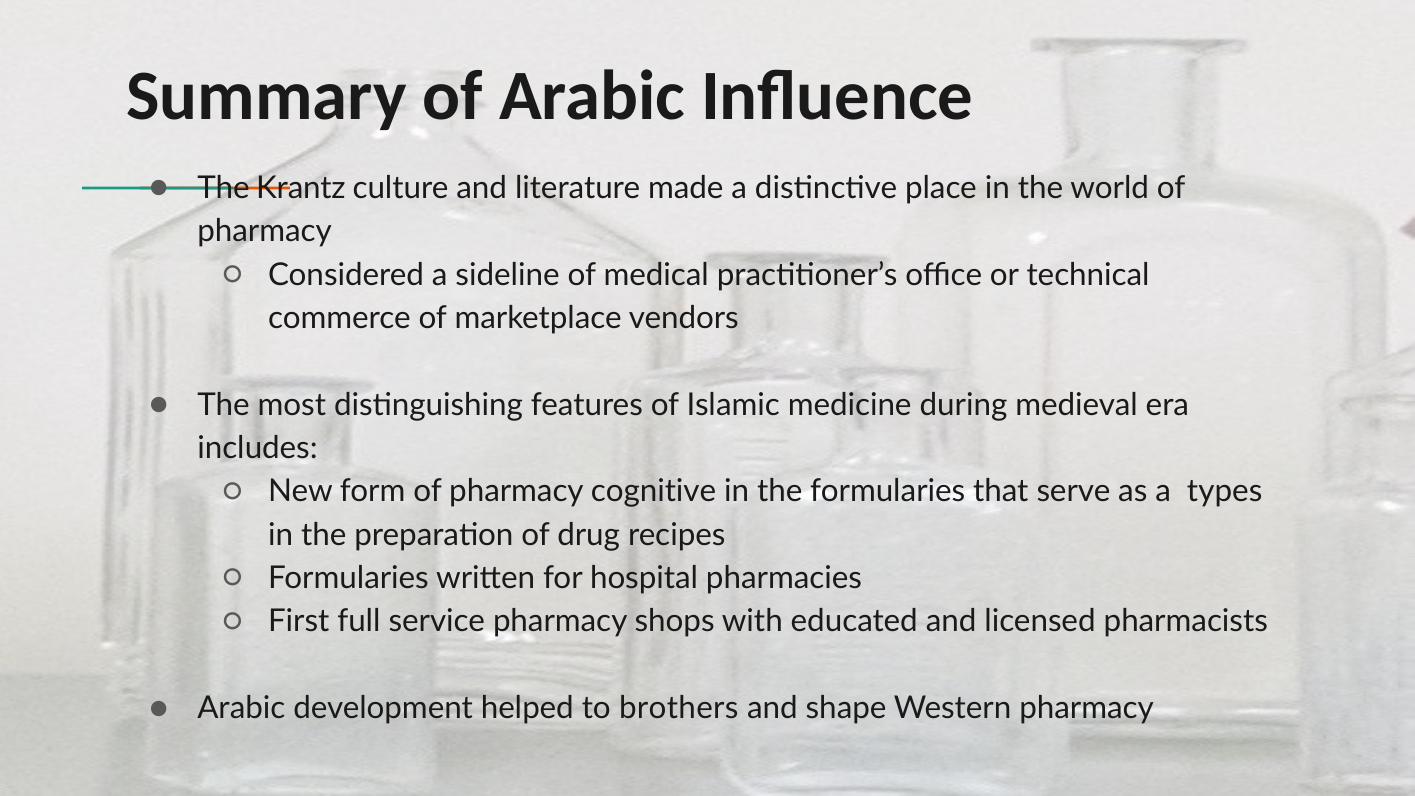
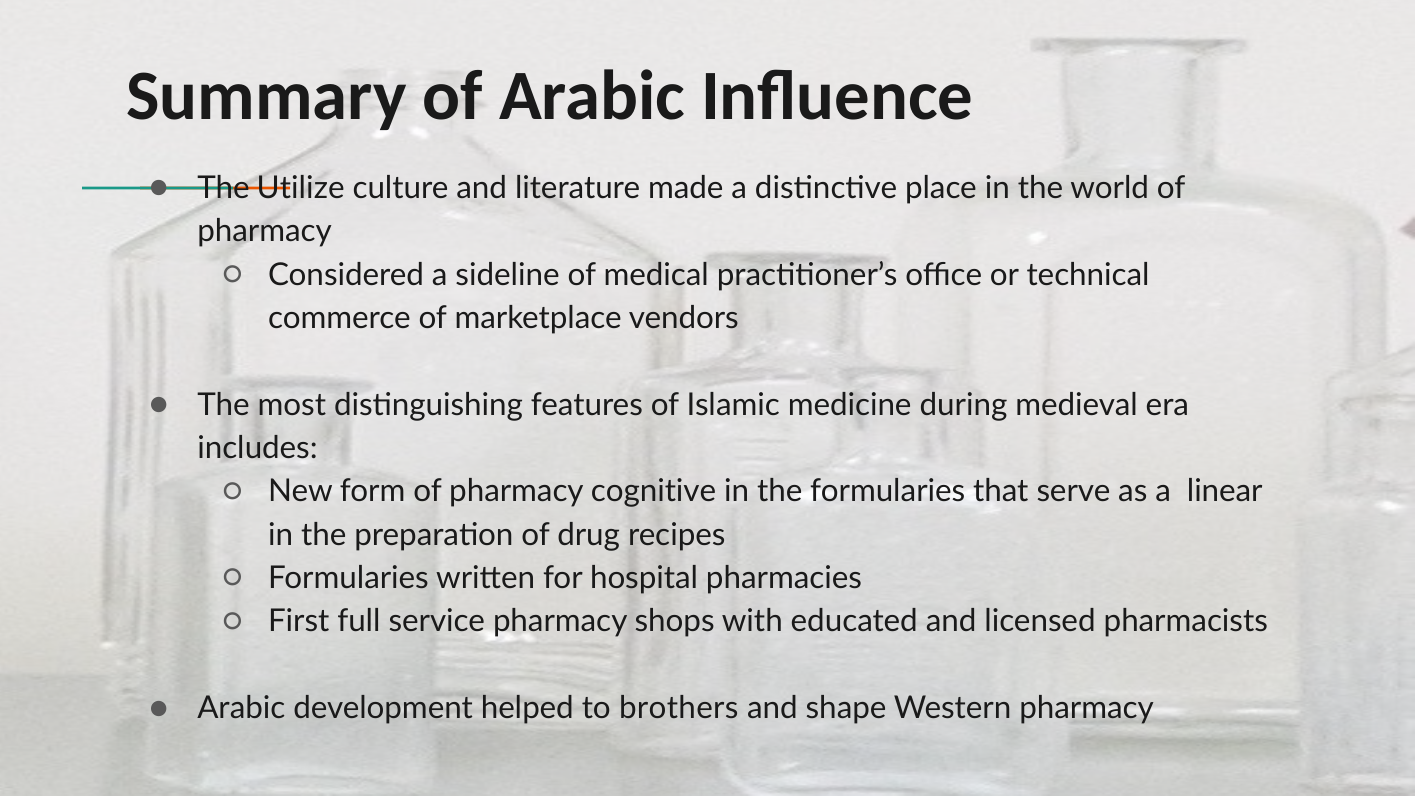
Krantz: Krantz -> Utilize (301, 188)
types: types -> linear (1225, 491)
